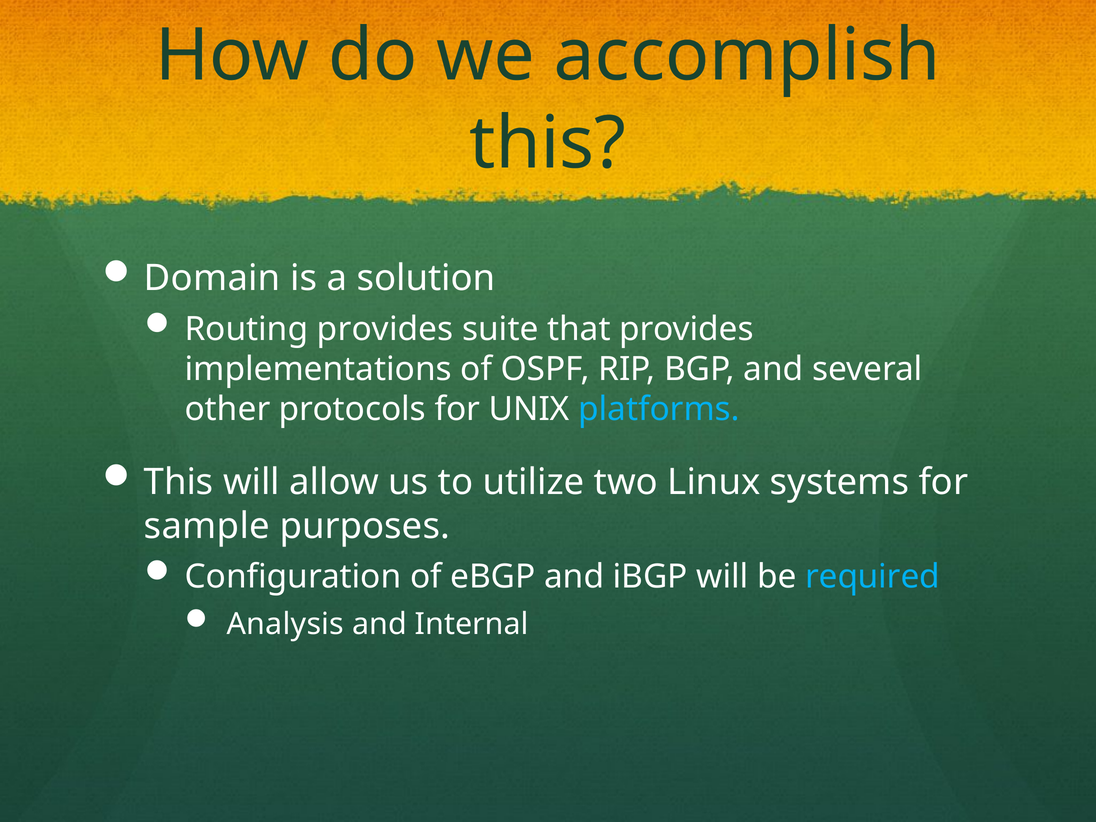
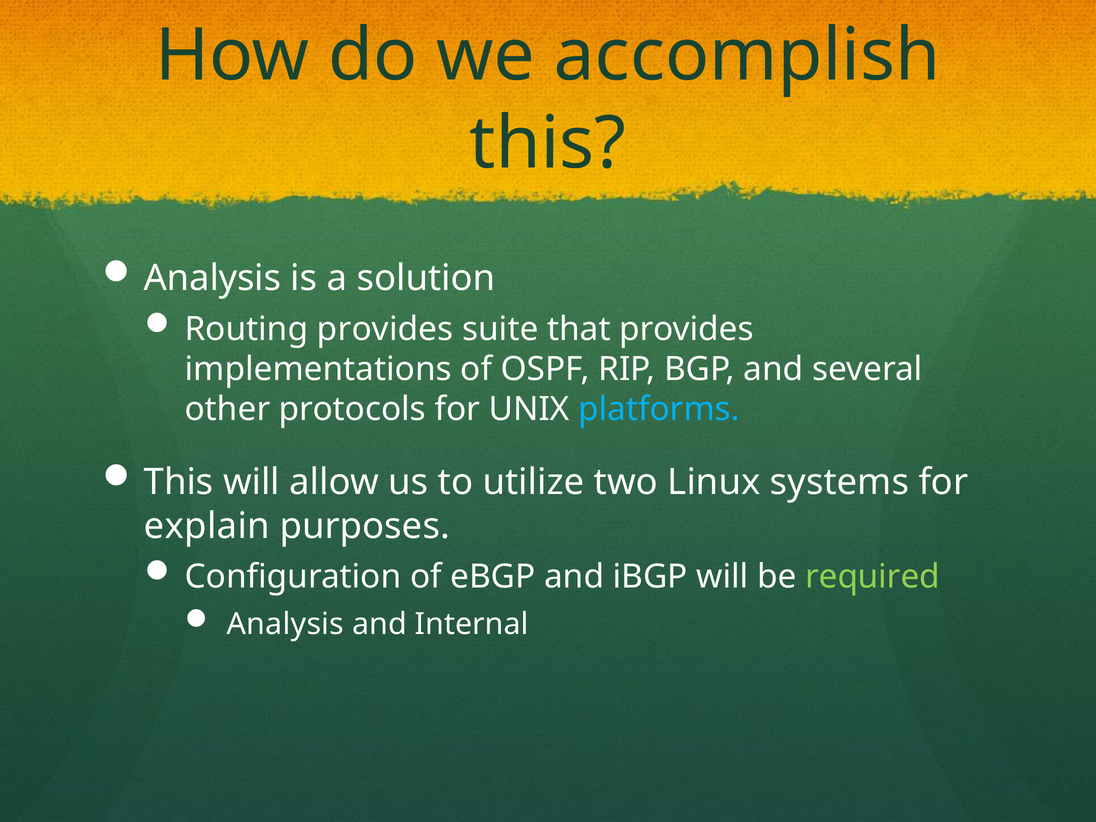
Domain: Domain -> Analysis (212, 278)
sample: sample -> explain (207, 526)
required colour: light blue -> light green (873, 577)
